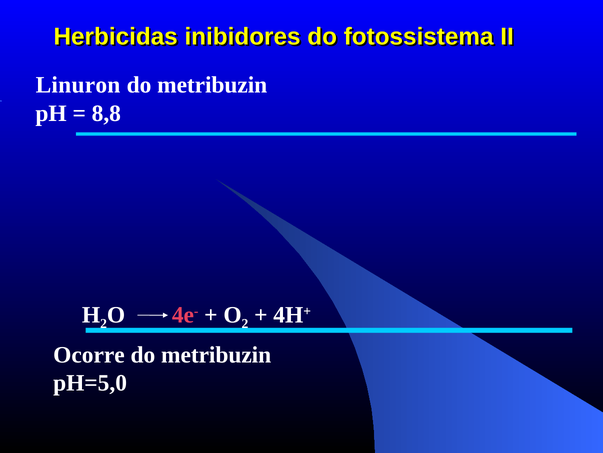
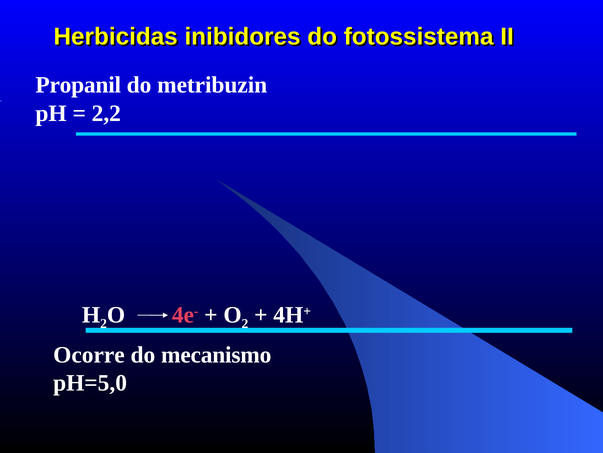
Linuron: Linuron -> Propanil (78, 85)
8,8: 8,8 -> 2,2 (106, 113)
metribuzin: metribuzin -> mecanismo (216, 354)
